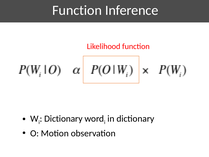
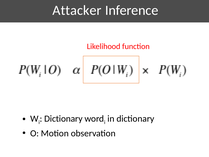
Function: Function -> Attacker (77, 10)
